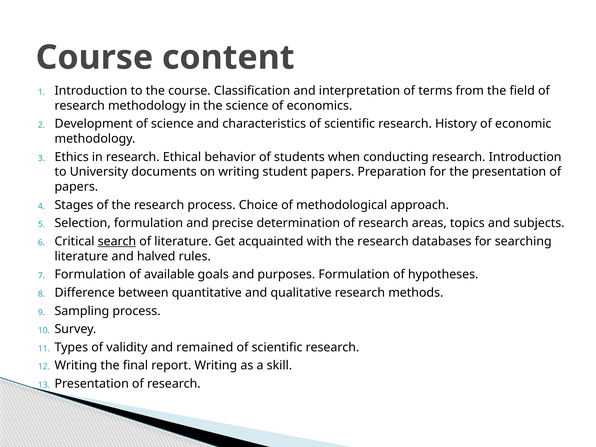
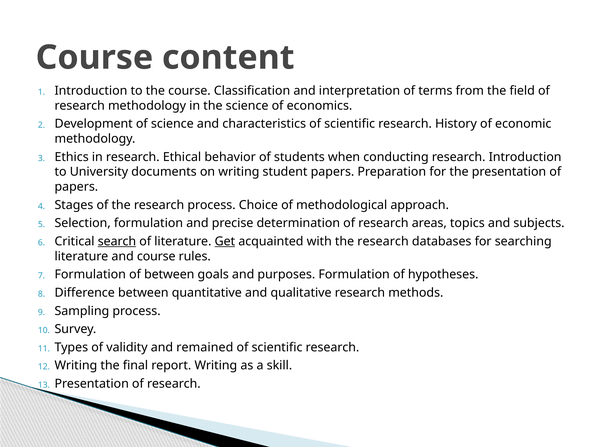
Get underline: none -> present (225, 241)
and halved: halved -> course (156, 256)
of available: available -> between (169, 275)
